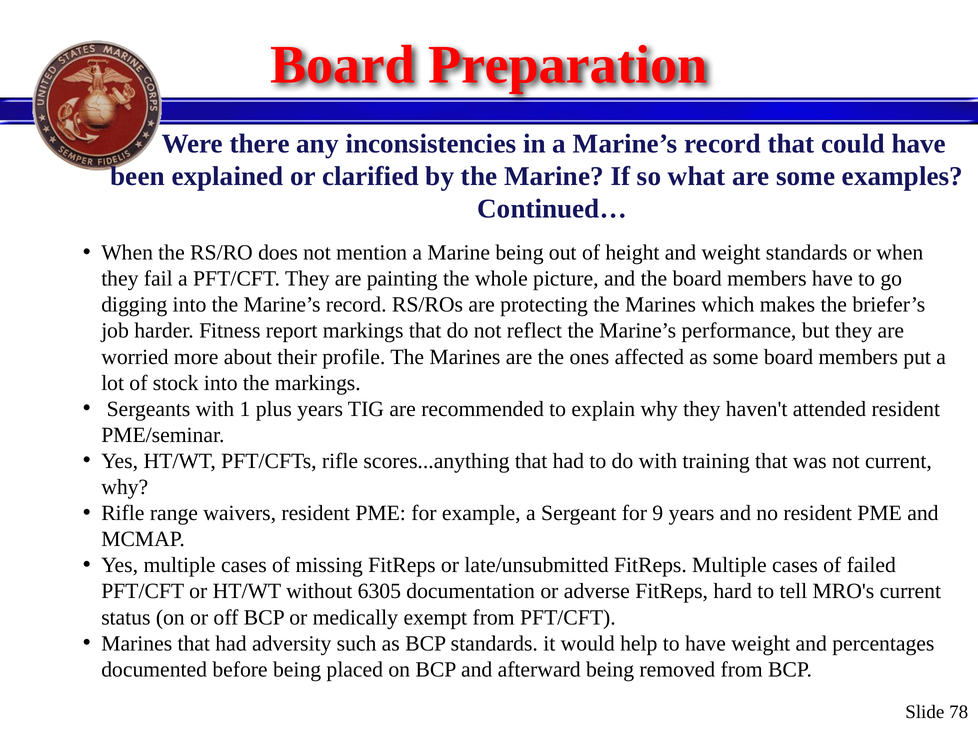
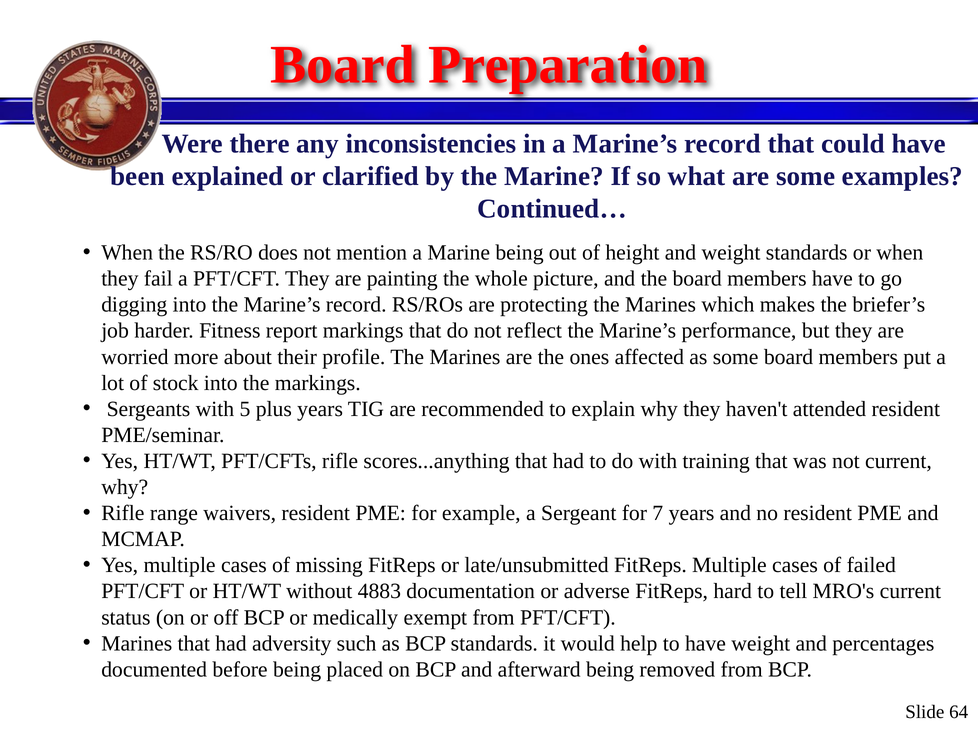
1: 1 -> 5 (245, 409)
9: 9 -> 7 (658, 514)
6305: 6305 -> 4883 (379, 592)
78: 78 -> 64 (959, 712)
